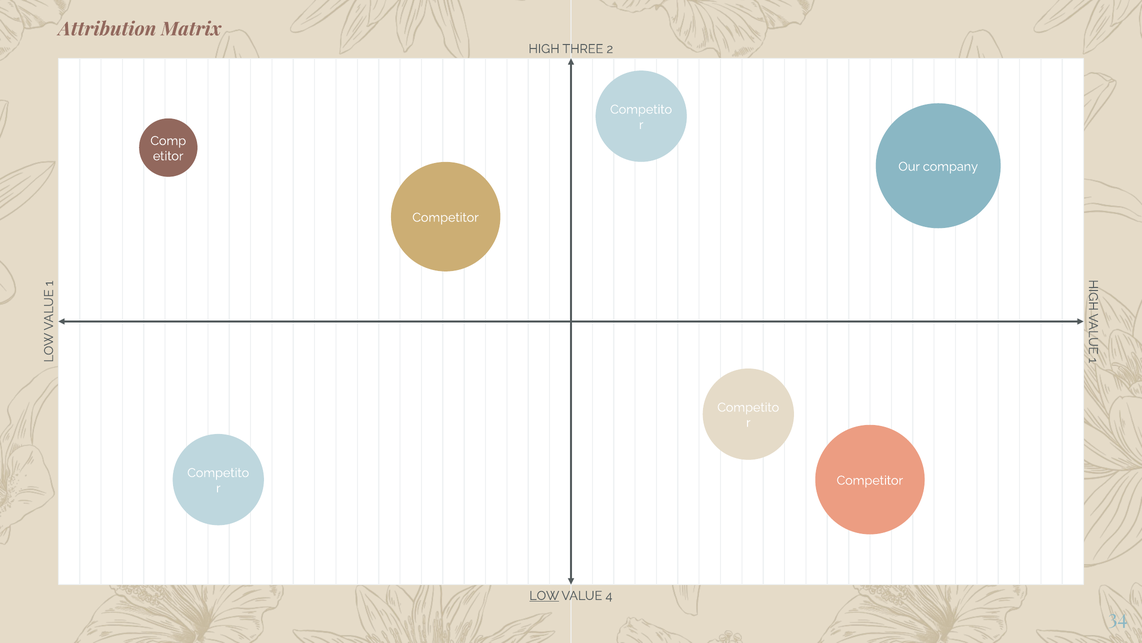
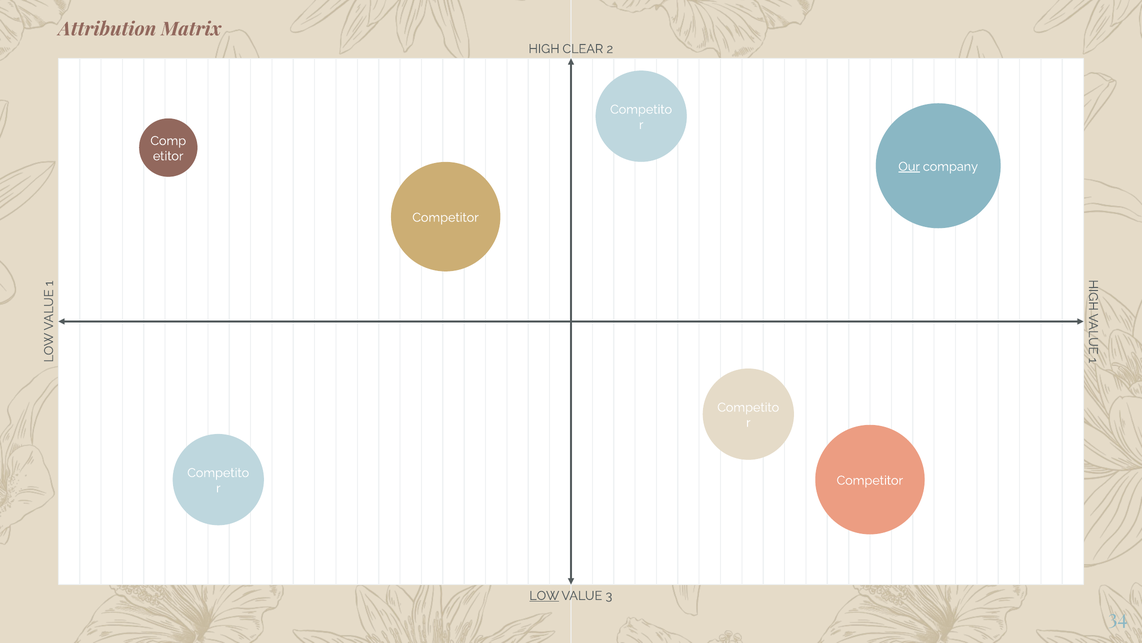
THREE: THREE -> CLEAR (583, 49)
Our underline: none -> present (909, 166)
4: 4 -> 3 (609, 595)
